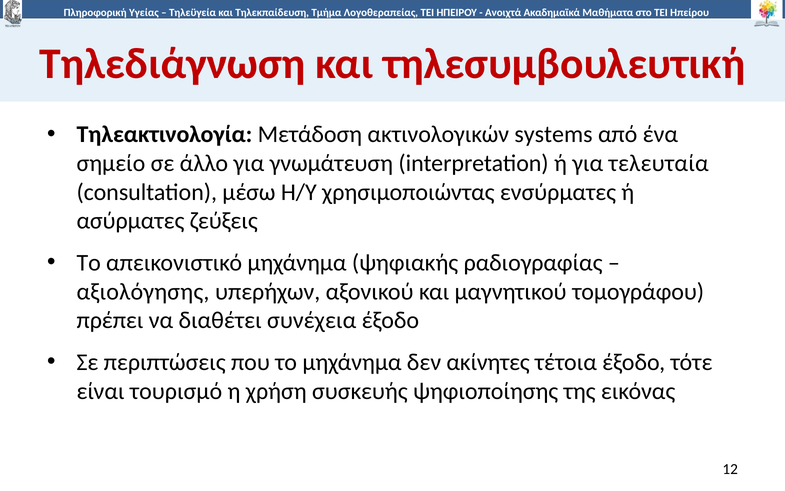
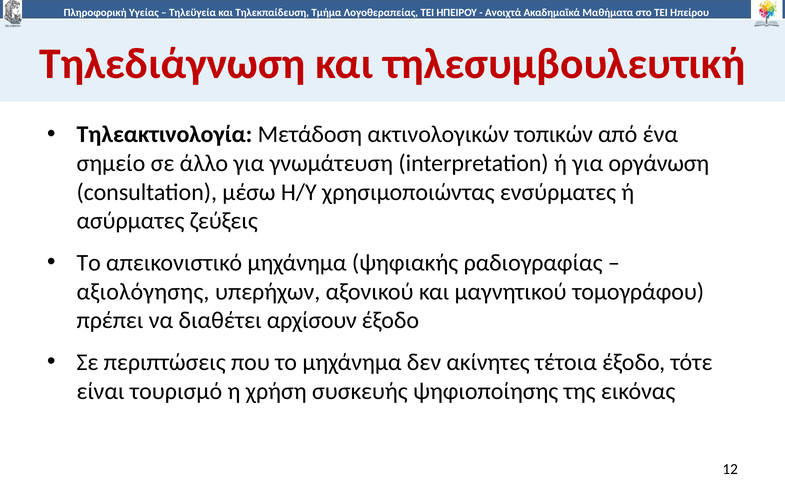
systems: systems -> τοπικών (554, 134)
τελευταία: τελευταία -> οργάνωση (659, 163)
συνέχεια: συνέχεια -> αρχίσουν (312, 320)
